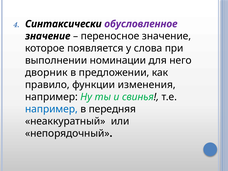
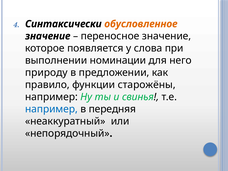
обусловленное colour: purple -> orange (141, 24)
дворник: дворник -> природу (46, 73)
изменения: изменения -> старожёны (147, 85)
